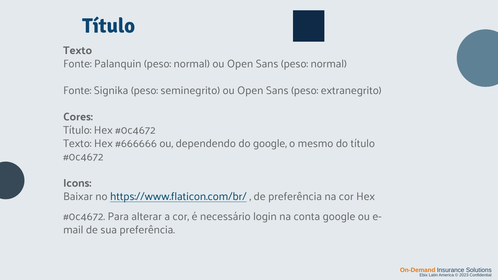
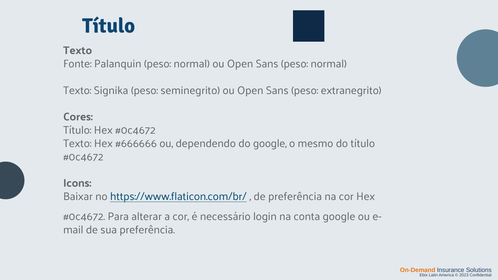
Fonte: Fonte -> Texto (77, 90)
